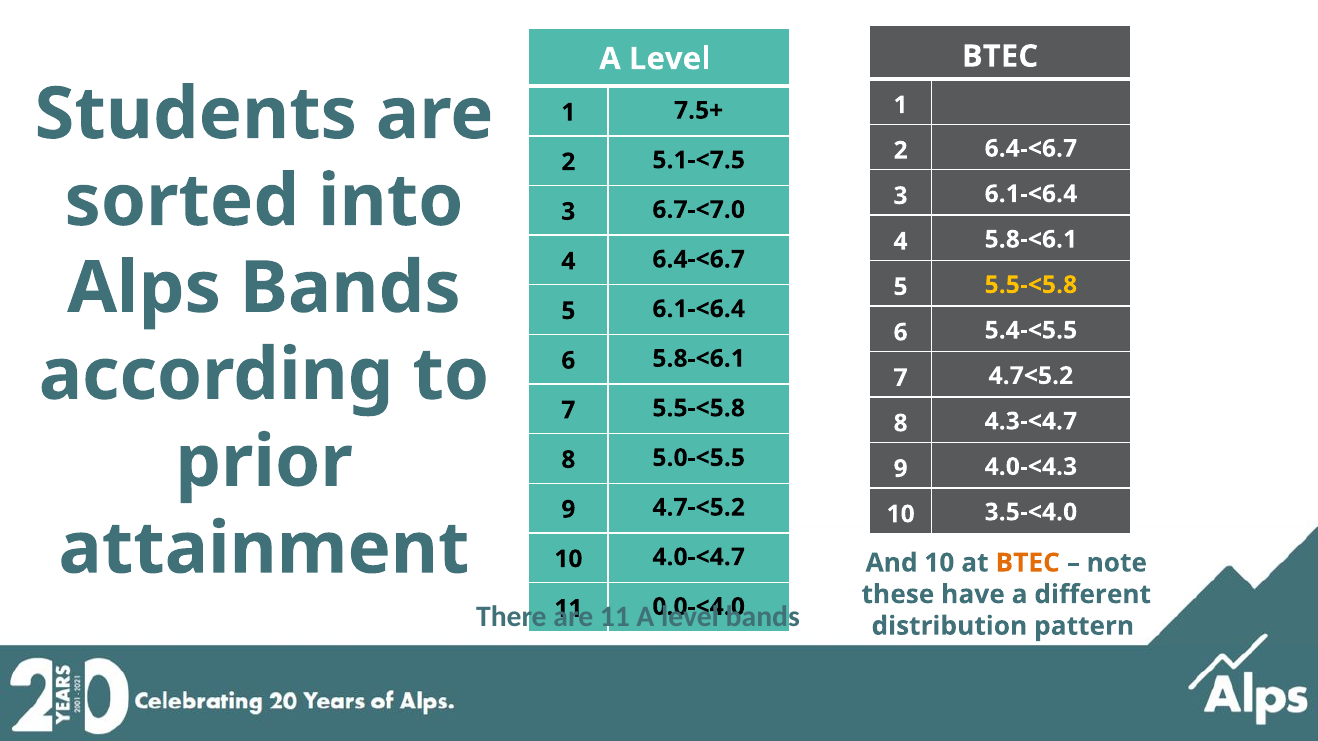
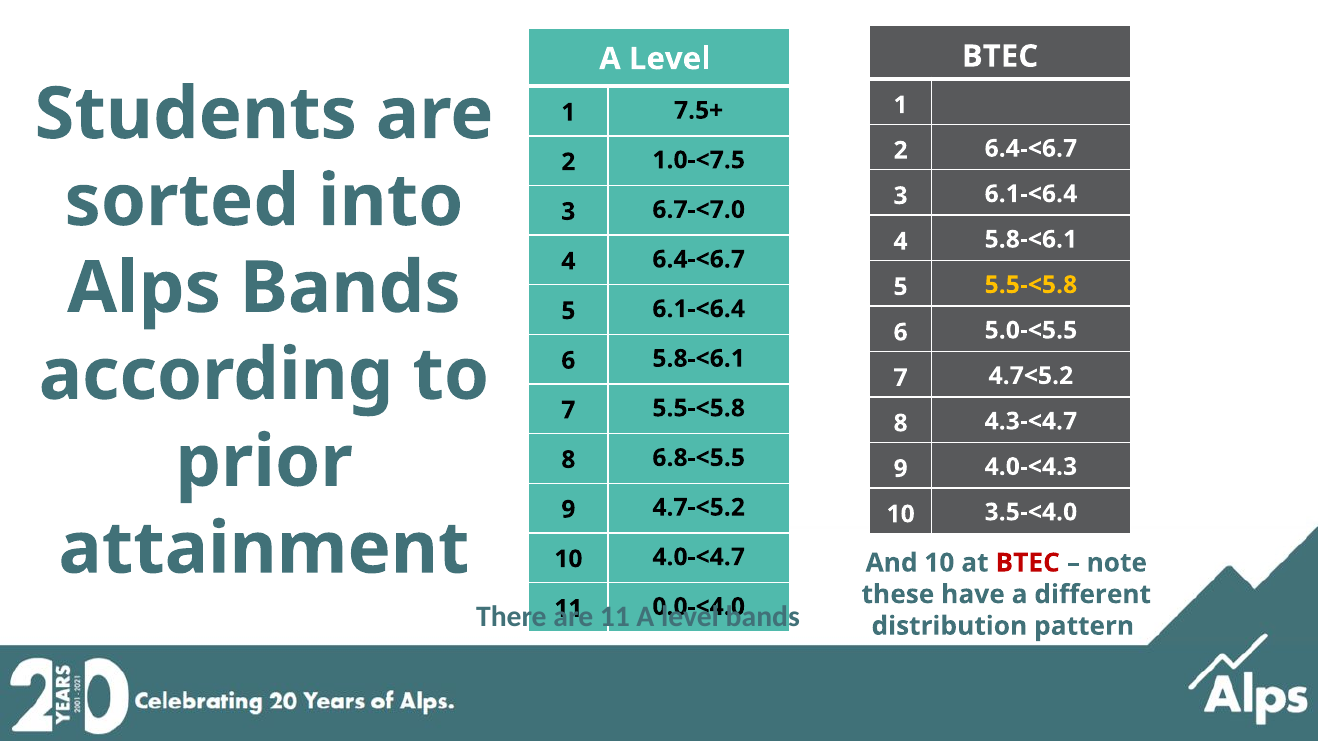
5.1-<7.5: 5.1-<7.5 -> 1.0-<7.5 (699, 160)
5.4-<5.5: 5.4-<5.5 -> 5.0-<5.5 (1031, 331)
5.0-<5.5: 5.0-<5.5 -> 6.8-<5.5 (699, 458)
BTEC colour: orange -> red (1028, 563)
